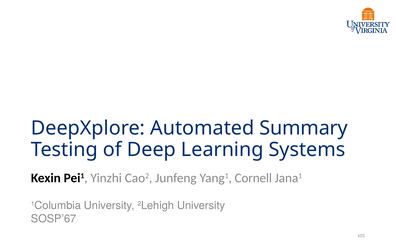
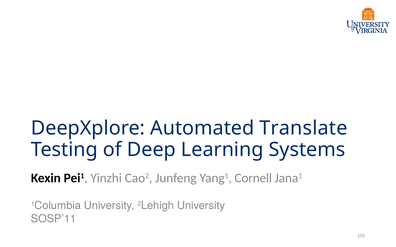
Summary: Summary -> Translate (303, 128)
SOSP’67: SOSP’67 -> SOSP’11 (54, 219)
